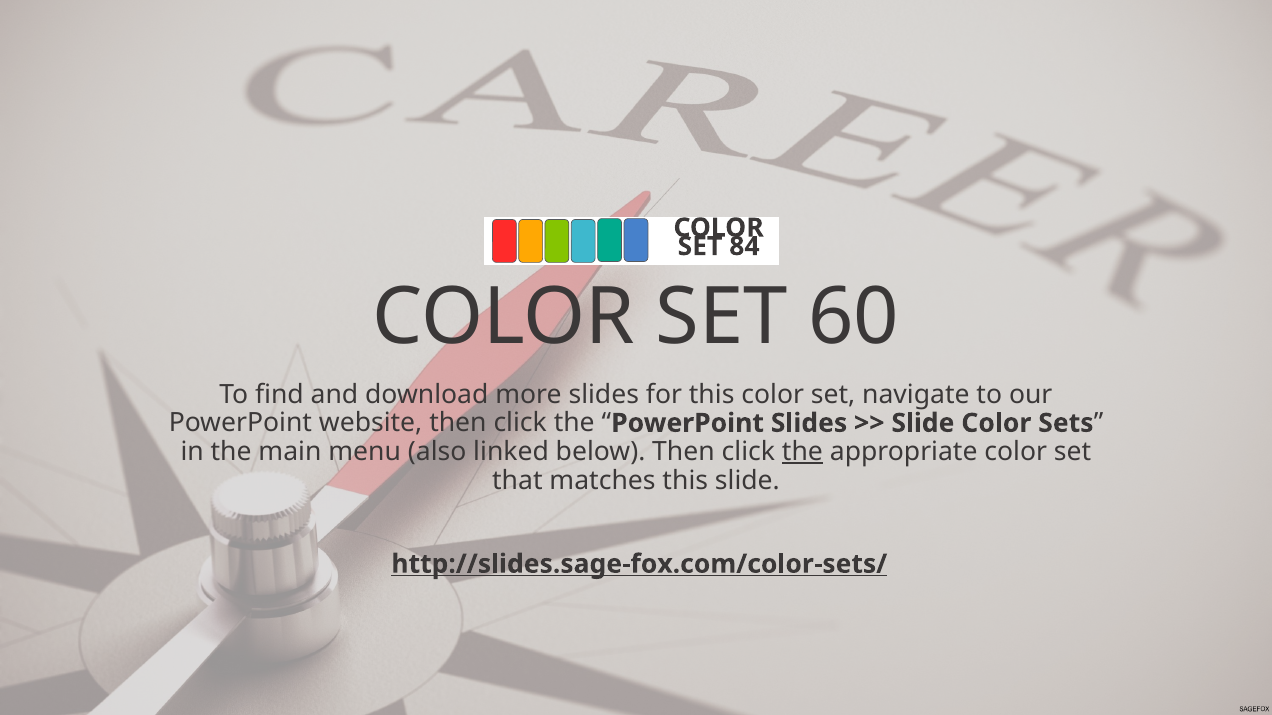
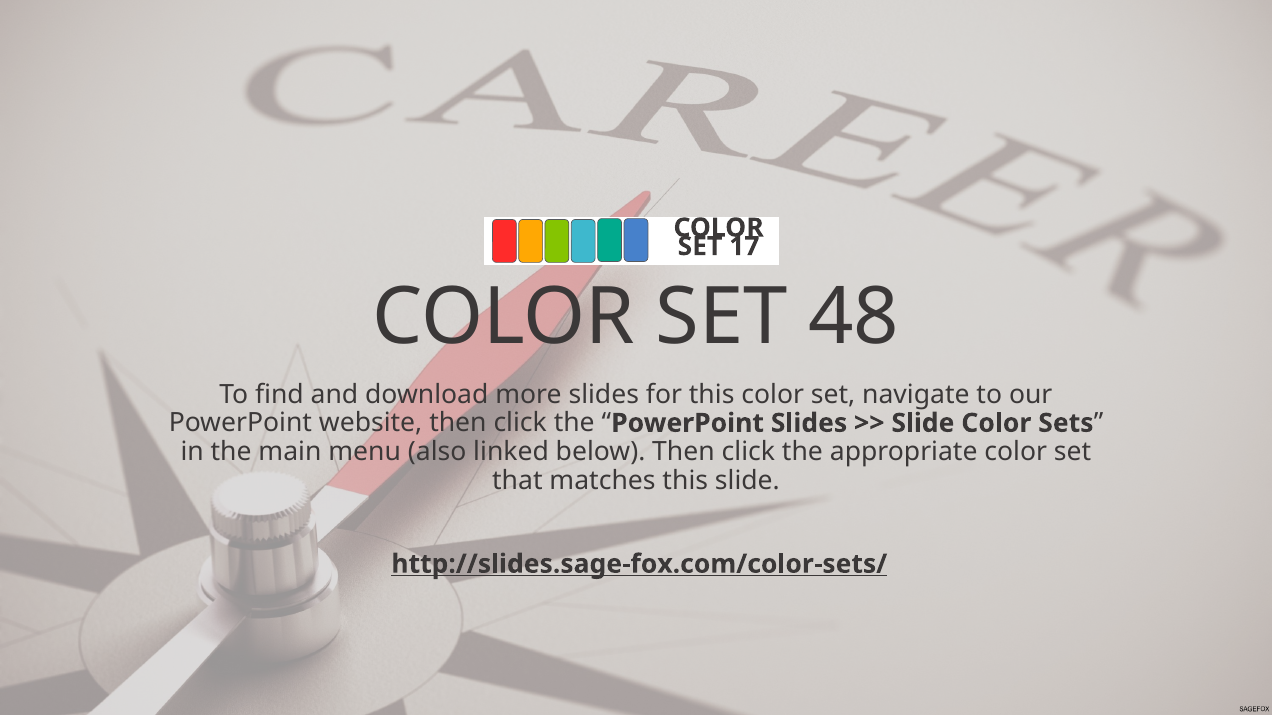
84: 84 -> 17 (744, 246)
60: 60 -> 48 (854, 318)
the underline: present -> none (802, 452)
